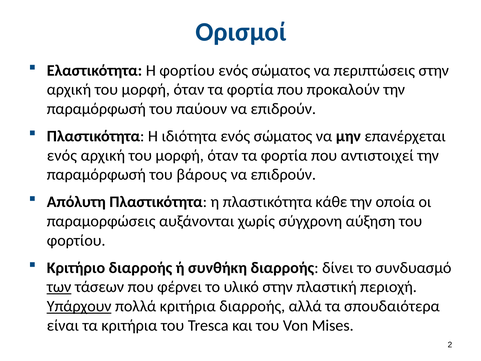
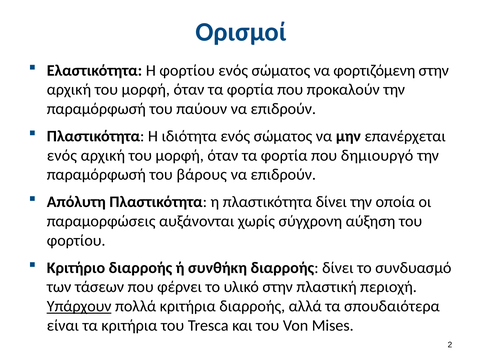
περιπτώσεις: περιπτώσεις -> φορτιζόμενη (374, 70)
αντιστοιχεί: αντιστοιχεί -> δημιουργό (377, 155)
πλαστικότητα κάθε: κάθε -> δίνει (331, 202)
των underline: present -> none (59, 287)
